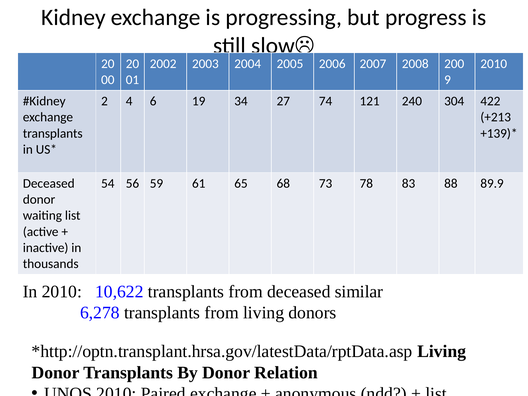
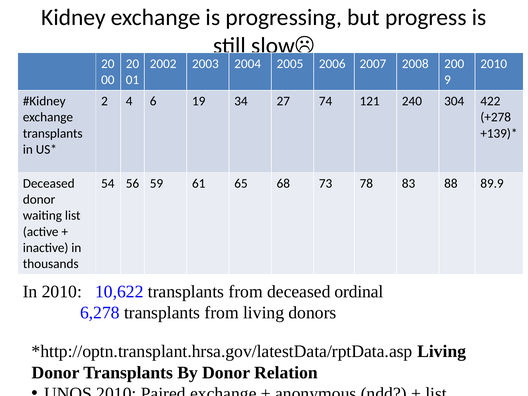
+213: +213 -> +278 (496, 117)
similar: similar -> ordinal (359, 292)
